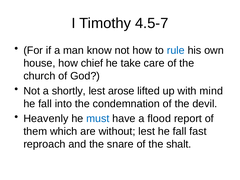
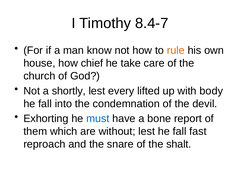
4.5-7: 4.5-7 -> 8.4-7 (152, 23)
rule colour: blue -> orange (176, 50)
arose: arose -> every (121, 91)
mind: mind -> body (211, 91)
Heavenly: Heavenly -> Exhorting (46, 119)
flood: flood -> bone (159, 119)
